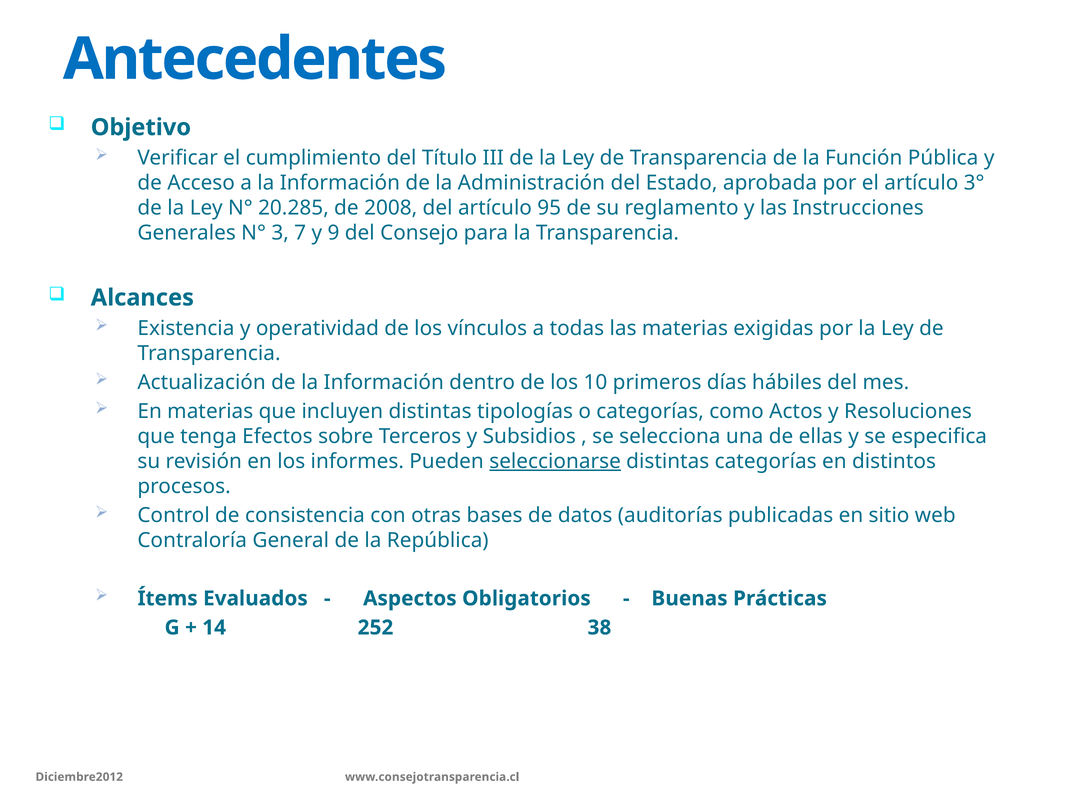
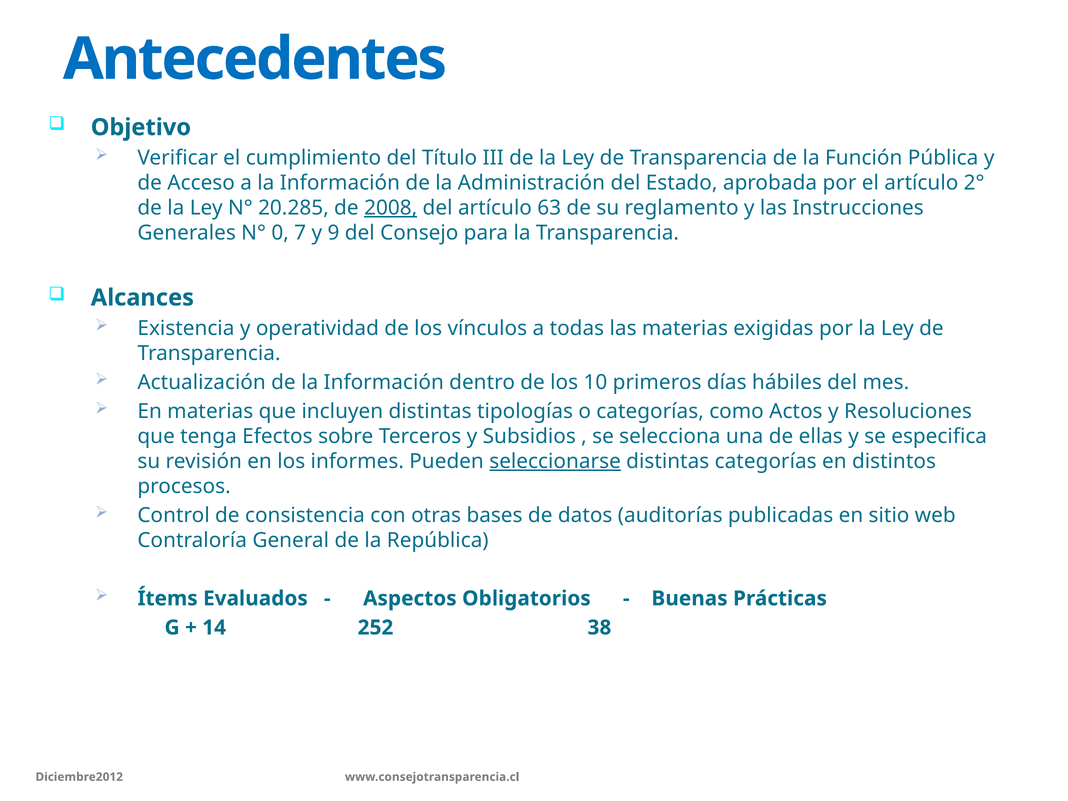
3°: 3° -> 2° (974, 183)
2008 underline: none -> present (391, 208)
95: 95 -> 63 (549, 208)
3: 3 -> 0 (280, 233)
